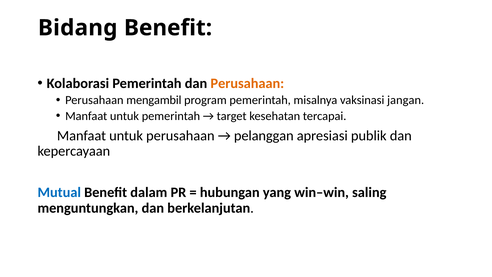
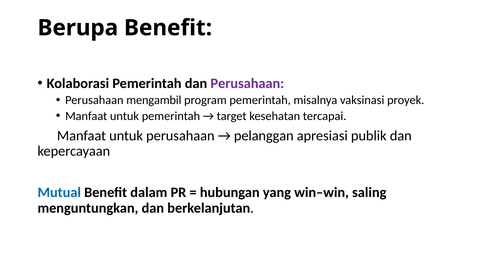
Bidang: Bidang -> Berupa (78, 28)
Perusahaan colour: orange -> purple (247, 83)
jangan: jangan -> proyek (406, 100)
